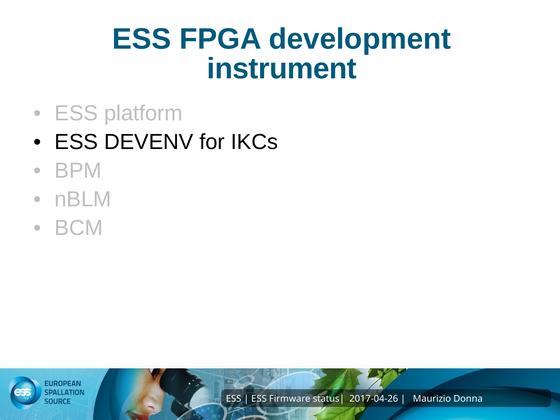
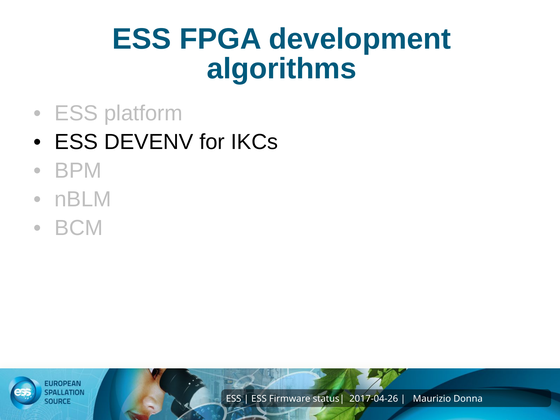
instrument: instrument -> algorithms (282, 69)
